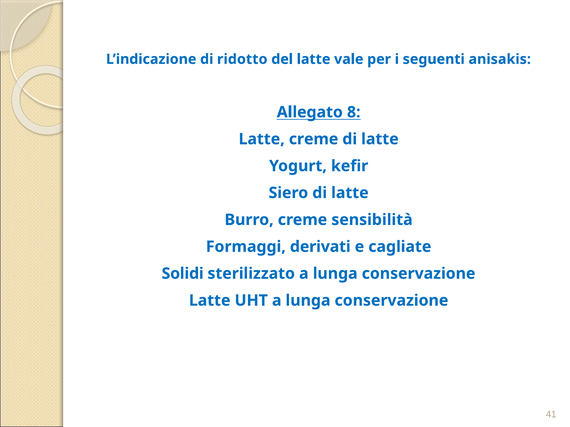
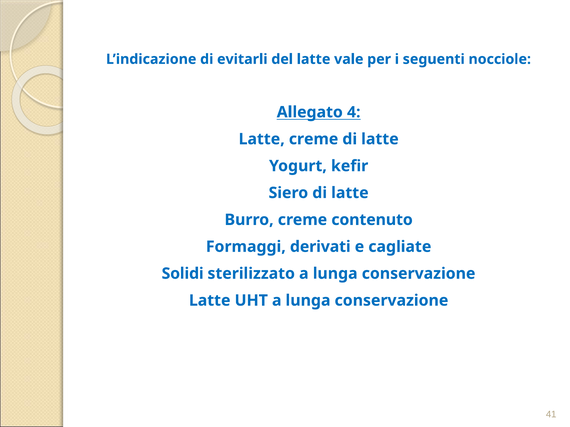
ridotto: ridotto -> evitarli (242, 59)
anisakis: anisakis -> nocciole (500, 59)
8: 8 -> 4 (354, 112)
sensibilità: sensibilità -> contenuto (372, 220)
